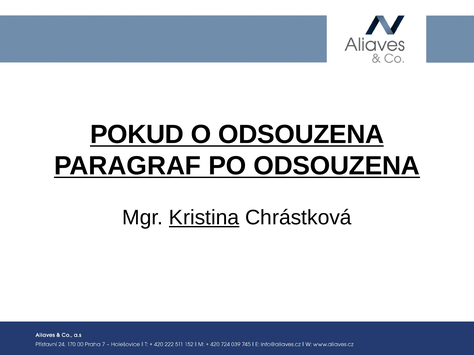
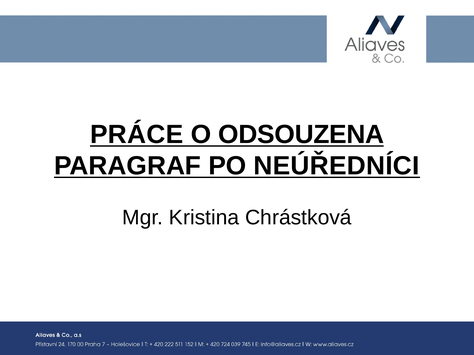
POKUD: POKUD -> PRÁCE (137, 135)
PO ODSOUZENA: ODSOUZENA -> NEÚŘEDNÍCI (337, 166)
Kristina underline: present -> none (204, 218)
